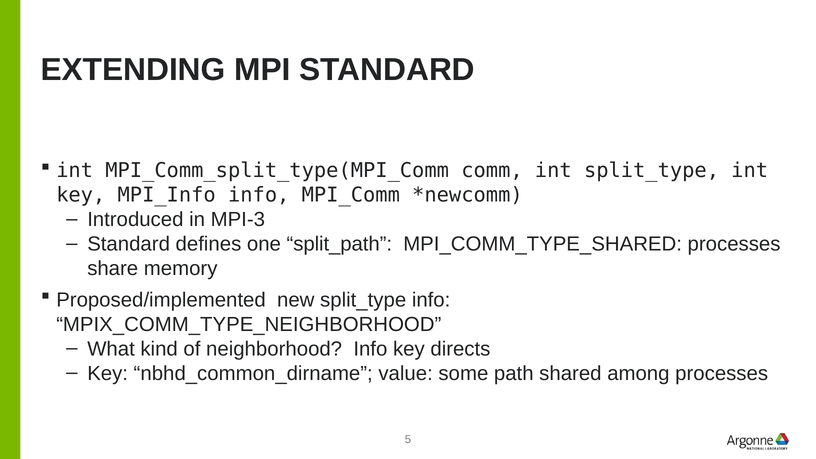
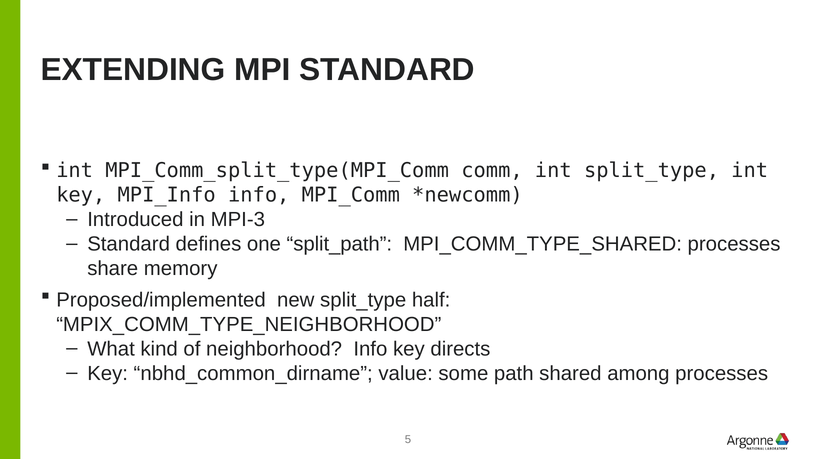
split_type info: info -> half (431, 300)
